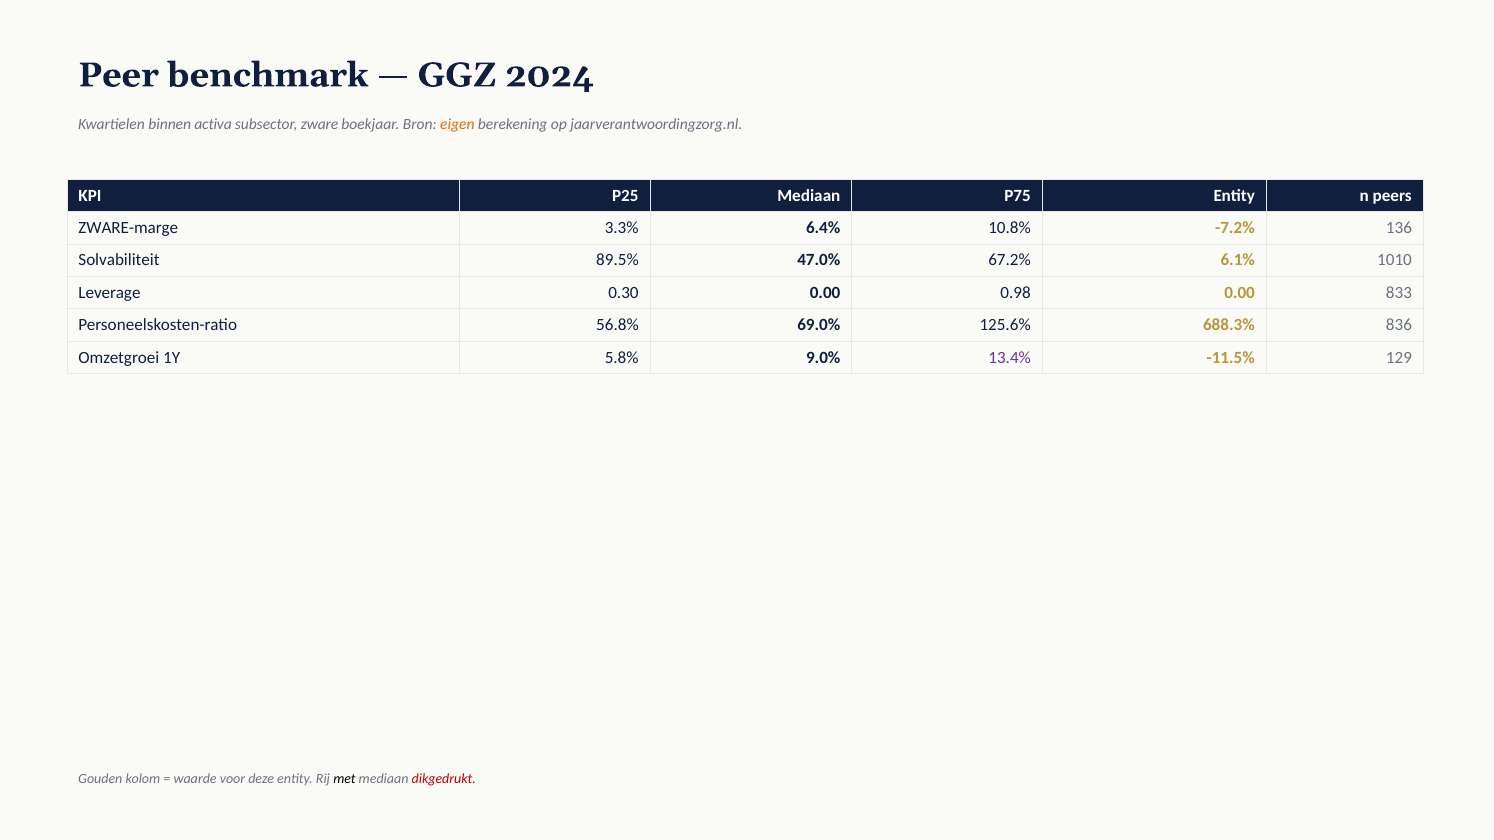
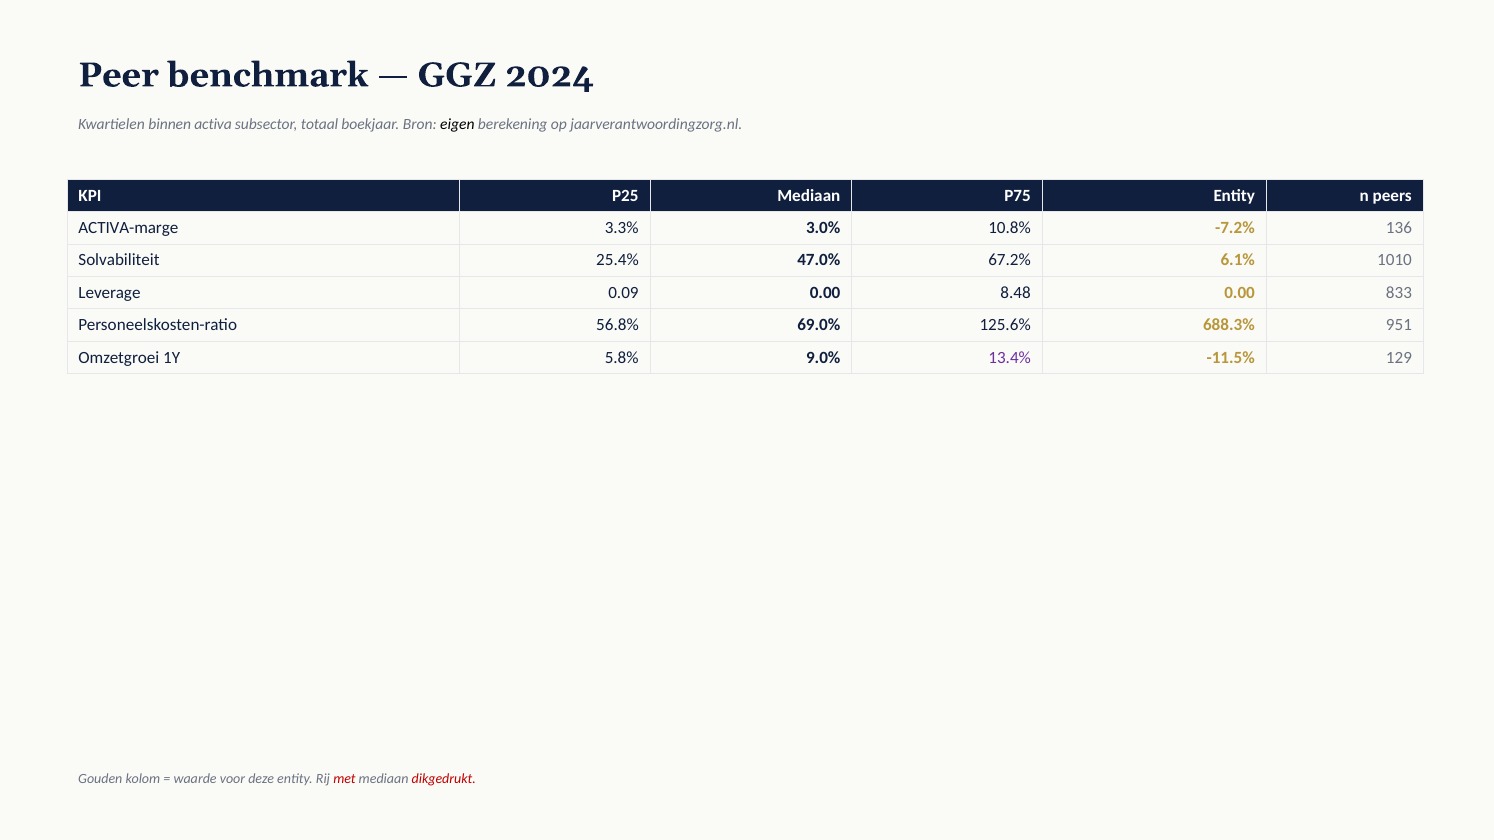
zware: zware -> totaal (320, 124)
eigen colour: orange -> black (457, 124)
ZWARE-marge: ZWARE-marge -> ACTIVA-marge (128, 228)
6.4%: 6.4% -> 3.0% (823, 228)
89.5%: 89.5% -> 25.4% (617, 260)
0.30: 0.30 -> 0.09 (623, 293)
0.98: 0.98 -> 8.48 (1016, 293)
836: 836 -> 951 (1399, 325)
met colour: black -> red (344, 780)
